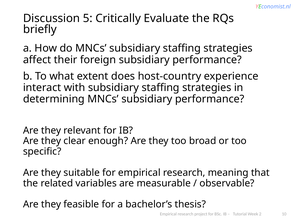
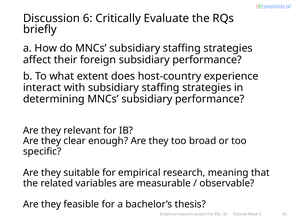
5: 5 -> 6 (88, 18)
